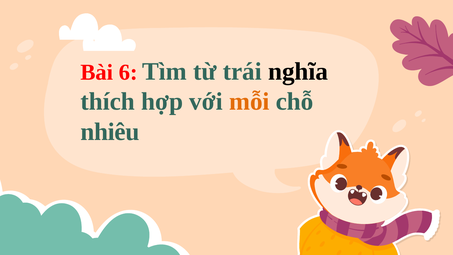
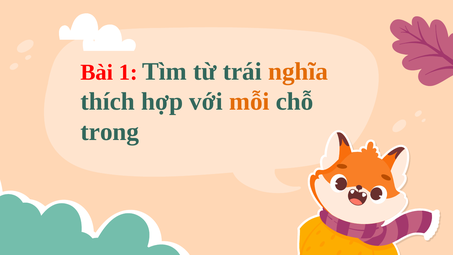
6: 6 -> 1 (128, 72)
nghĩa colour: black -> orange (298, 71)
nhiêu: nhiêu -> trong (110, 132)
